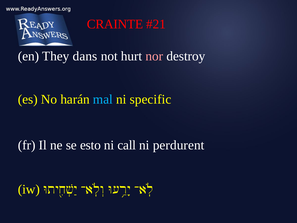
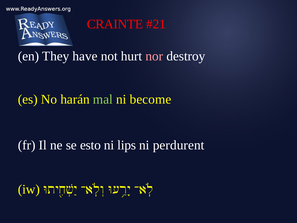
dans: dans -> have (85, 56)
mal colour: light blue -> light green (103, 99)
specific: specific -> become (150, 99)
call: call -> lips (127, 145)
